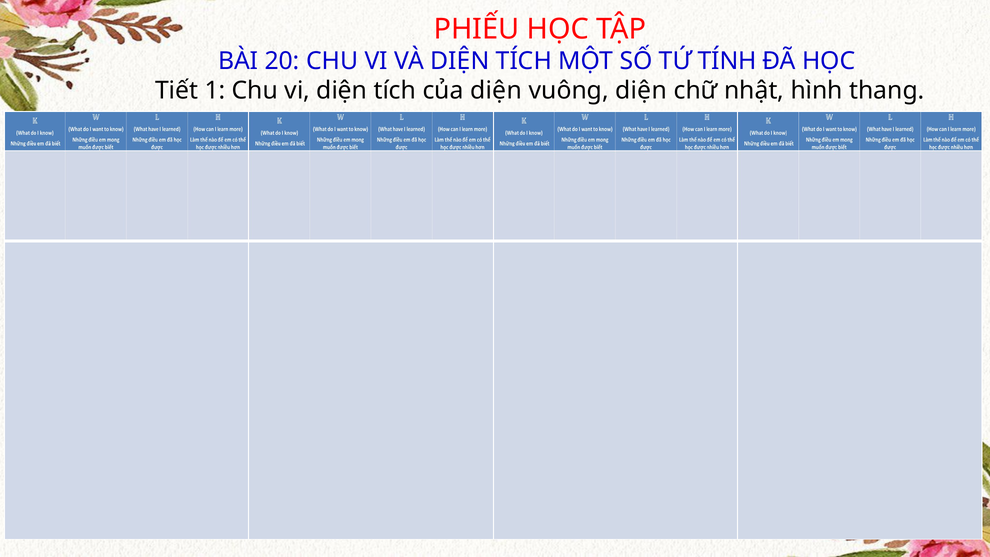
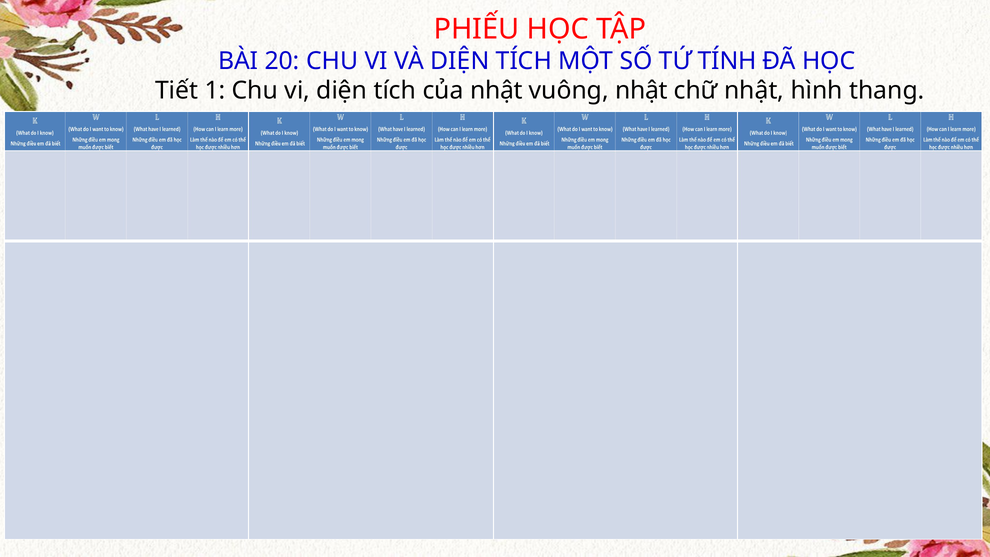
của diện: diện -> nhật (496, 91)
vuông diện: diện -> nhật (641, 91)
